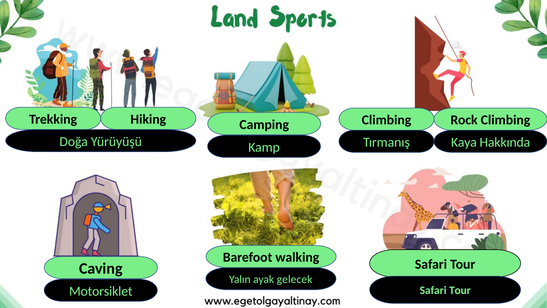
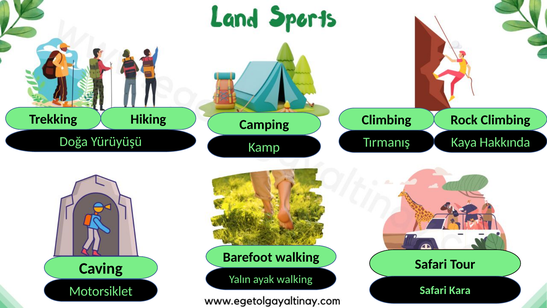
ayak gelecek: gelecek -> walking (295, 279)
Tour: Tour -> Kara (460, 290)
